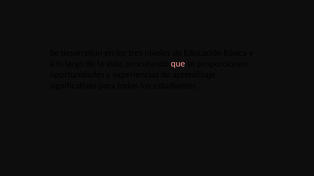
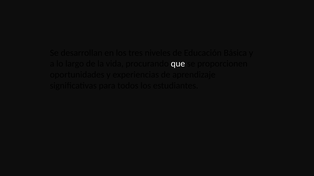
que colour: pink -> white (178, 64)
